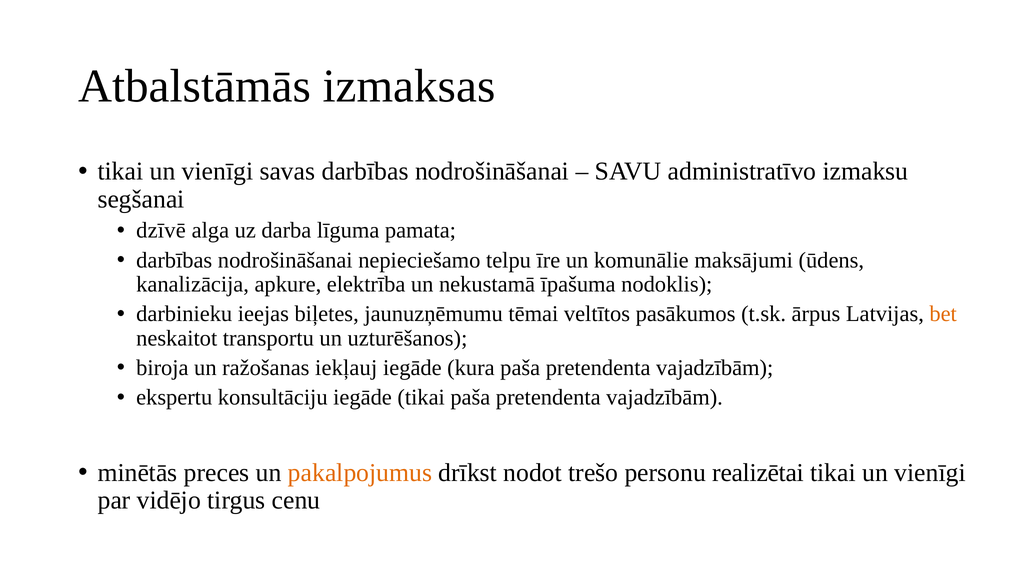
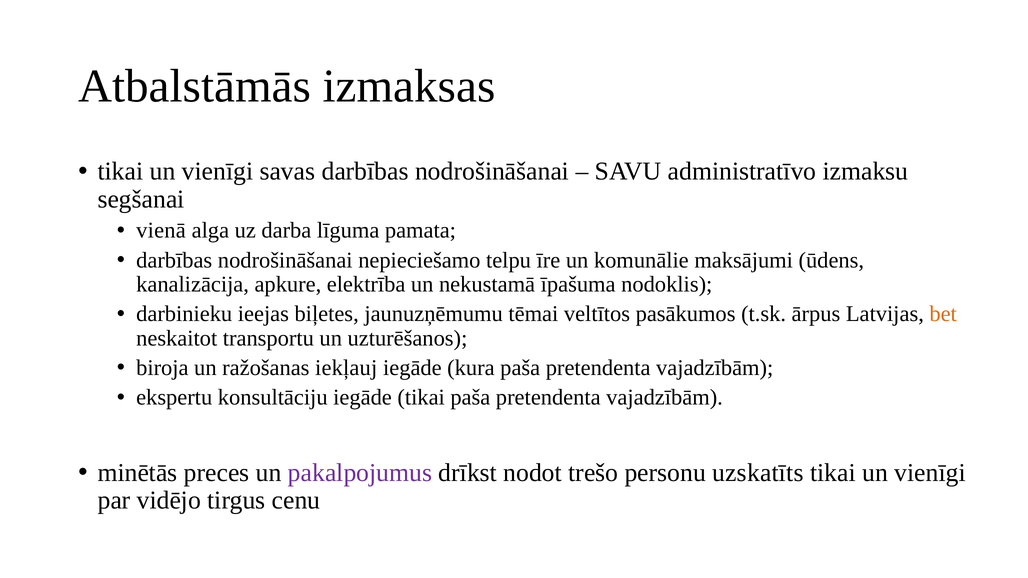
dzīvē: dzīvē -> vienā (161, 231)
pakalpojumus colour: orange -> purple (360, 473)
realizētai: realizētai -> uzskatīts (758, 473)
